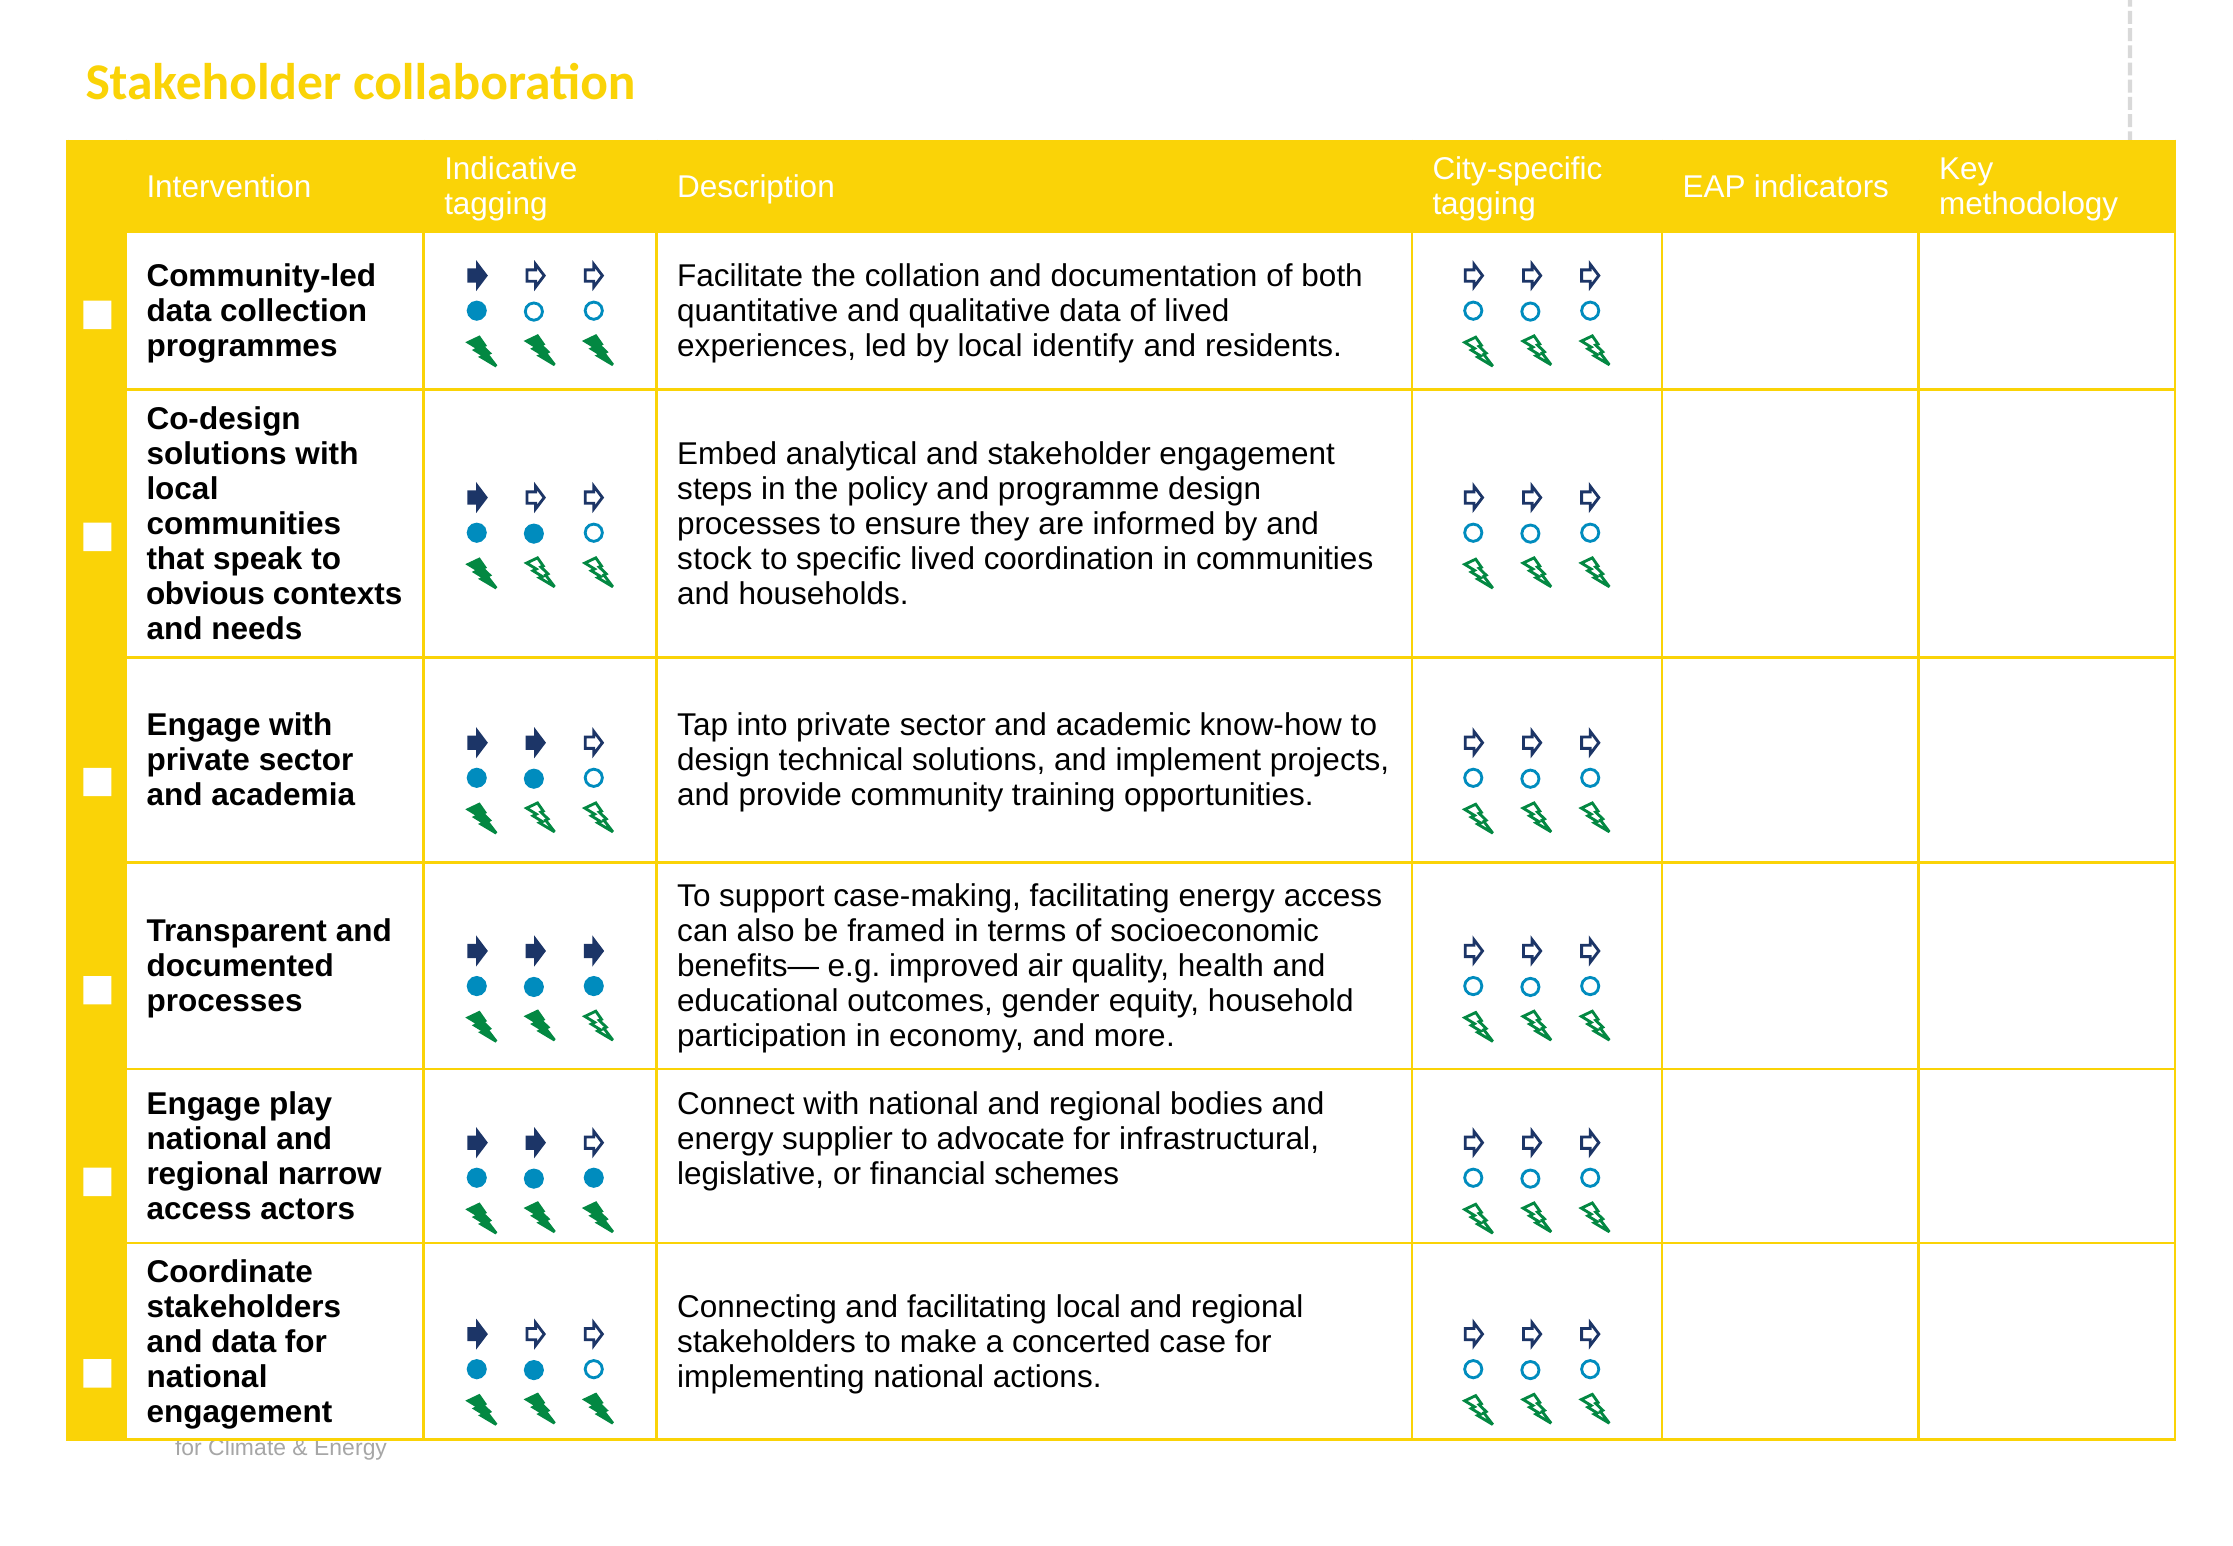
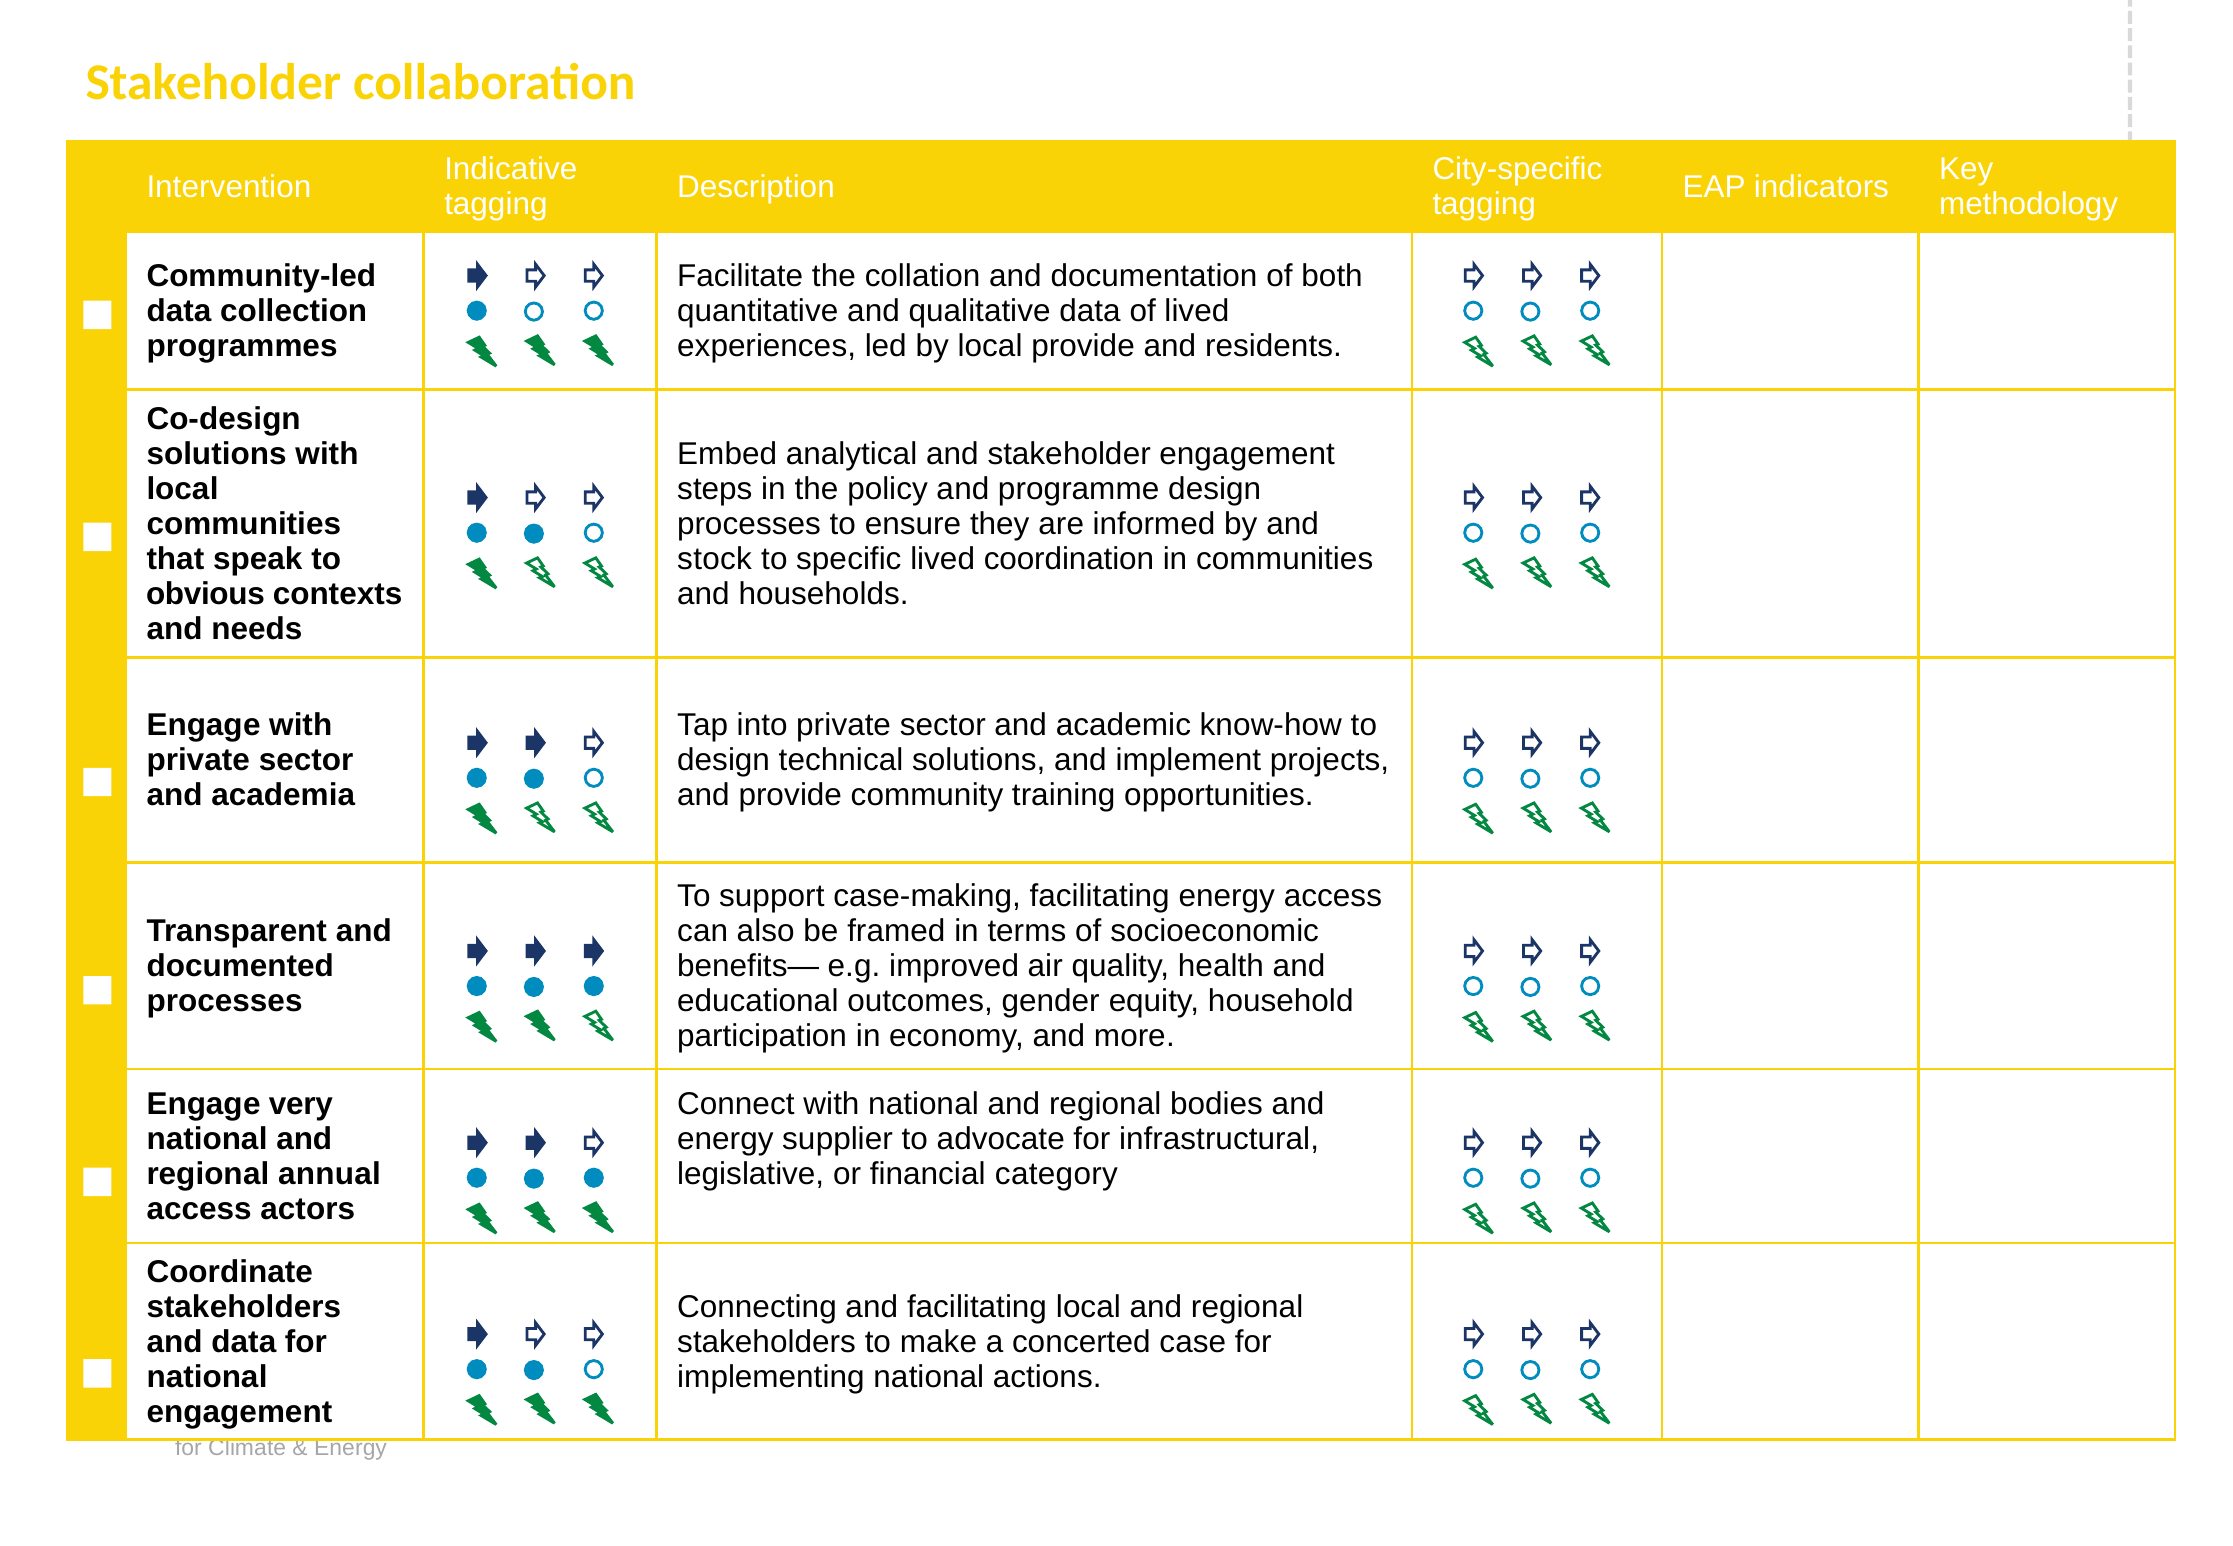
local identify: identify -> provide (1083, 346)
play: play -> very (301, 1104)
narrow: narrow -> annual (329, 1174)
schemes: schemes -> category (1056, 1174)
